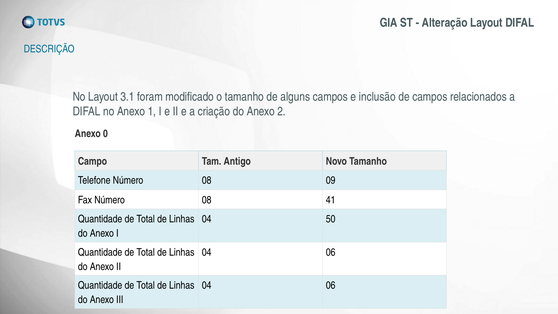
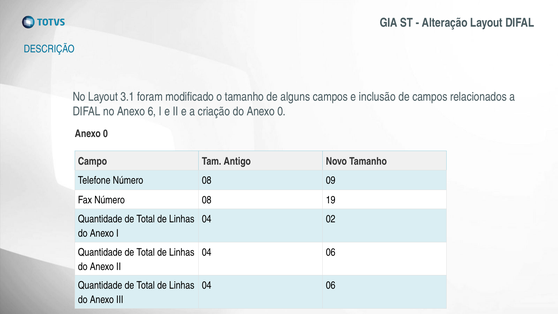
1: 1 -> 6 (152, 111)
do Anexo 2: 2 -> 0 (282, 111)
41: 41 -> 19 (331, 200)
50: 50 -> 02 (331, 219)
